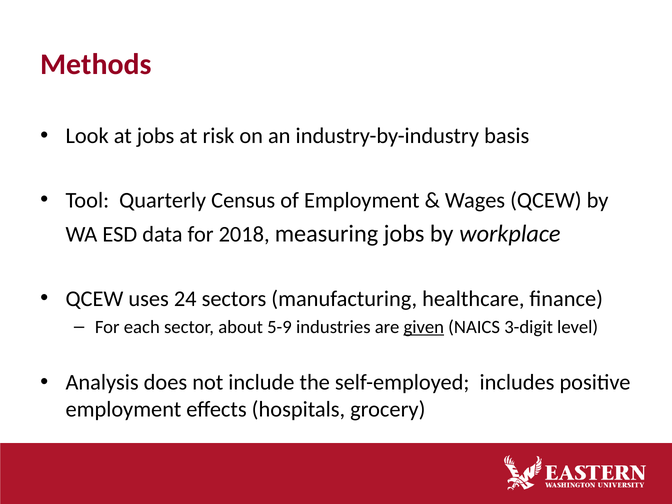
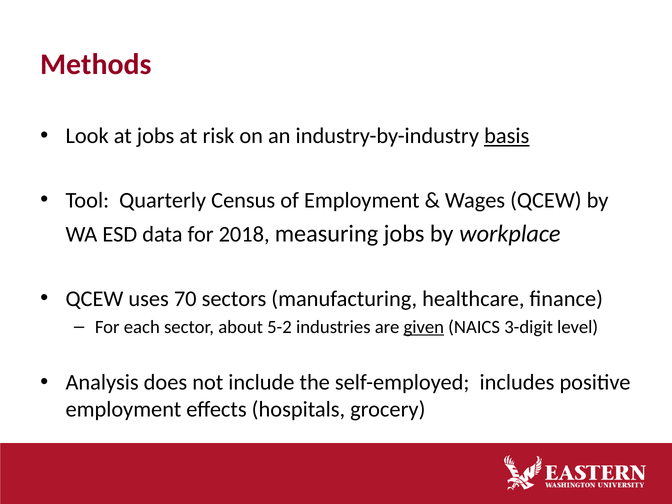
basis underline: none -> present (507, 136)
24: 24 -> 70 (185, 299)
5-9: 5-9 -> 5-2 (279, 327)
